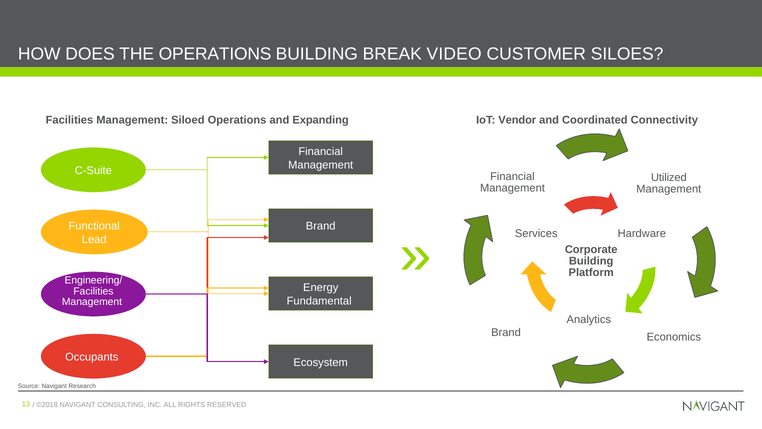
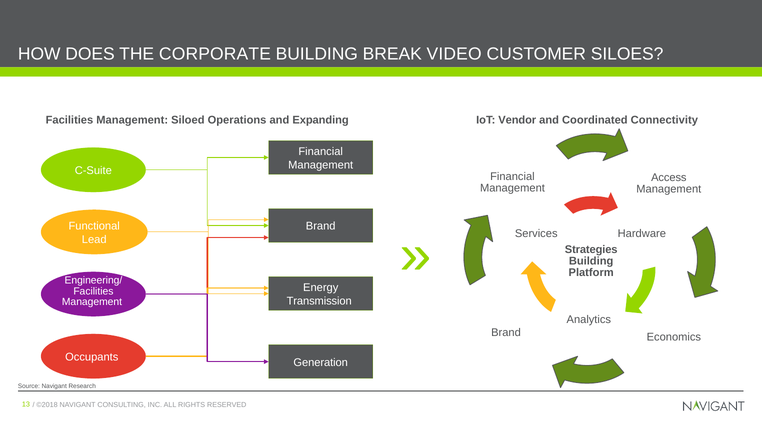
THE OPERATIONS: OPERATIONS -> CORPORATE (215, 54)
Utilized: Utilized -> Access (669, 177)
Corporate: Corporate -> Strategies (591, 250)
Fundamental: Fundamental -> Transmission (319, 301)
Ecosystem: Ecosystem -> Generation (321, 362)
